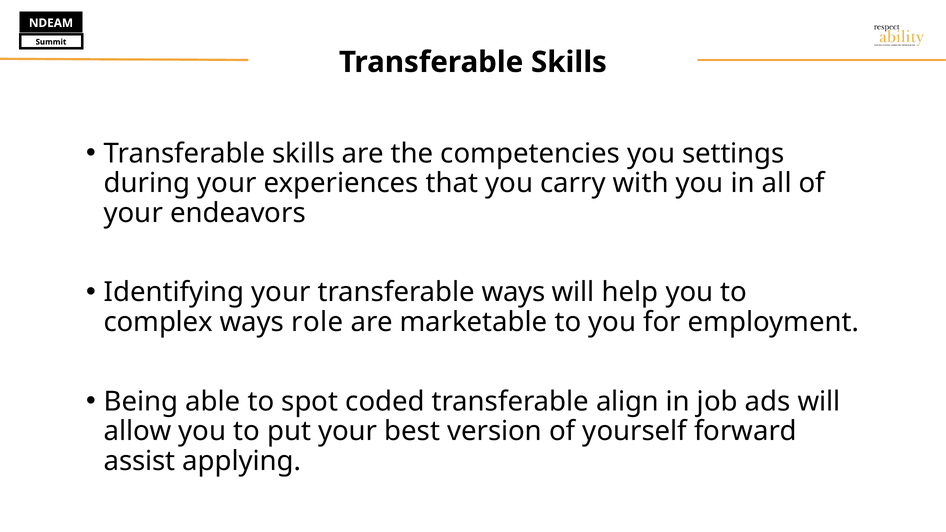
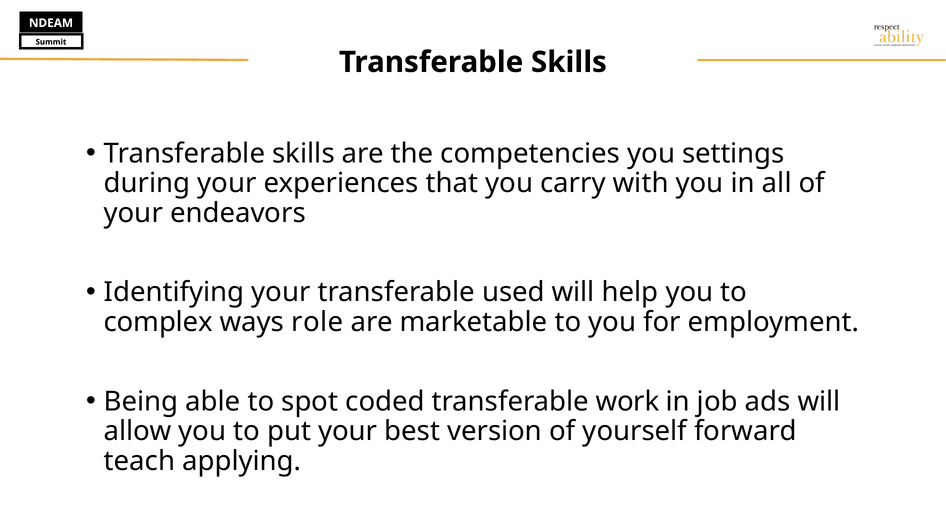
transferable ways: ways -> used (513, 292)
align: align -> work (627, 402)
assist: assist -> teach (139, 461)
